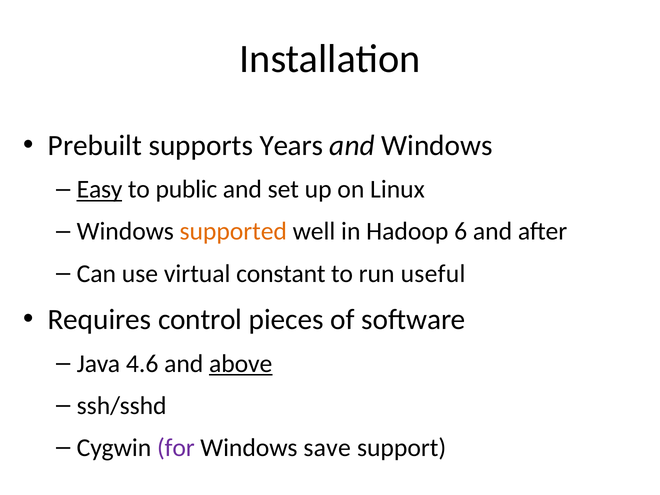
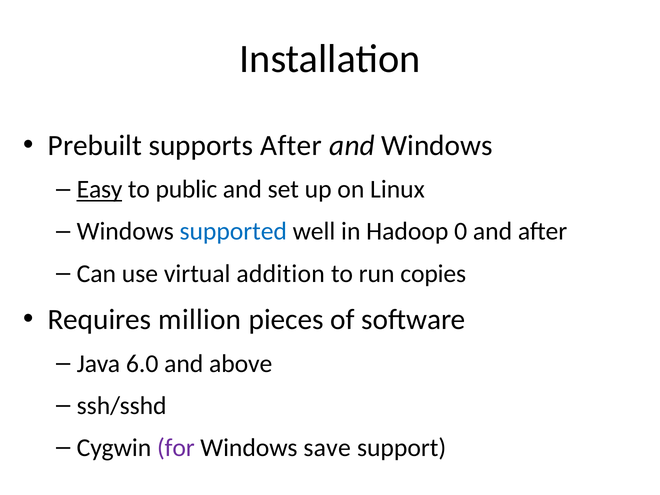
supports Years: Years -> After (291, 146)
supported colour: orange -> blue (233, 232)
6: 6 -> 0 (461, 232)
constant: constant -> addition (281, 274)
useful: useful -> copies (433, 274)
control: control -> million (200, 320)
4.6: 4.6 -> 6.0 (142, 364)
above underline: present -> none (241, 364)
